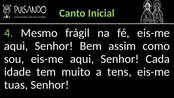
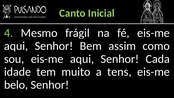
tuas: tuas -> belo (16, 85)
